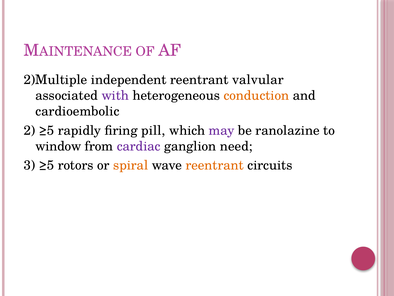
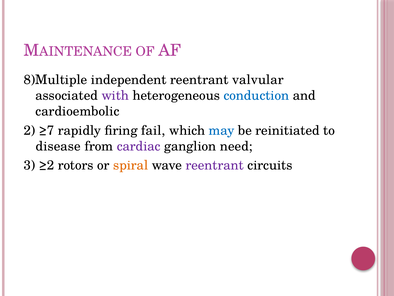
2)Multiple: 2)Multiple -> 8)Multiple (55, 80)
conduction colour: orange -> blue (256, 95)
2 ≥5: ≥5 -> ≥7 (47, 130)
pill: pill -> fail (153, 130)
may colour: purple -> blue (222, 130)
ranolazine: ranolazine -> reinitiated (288, 130)
window: window -> disease (58, 146)
3 ≥5: ≥5 -> ≥2 (47, 165)
reentrant colour: orange -> purple (215, 165)
